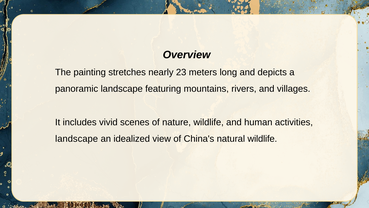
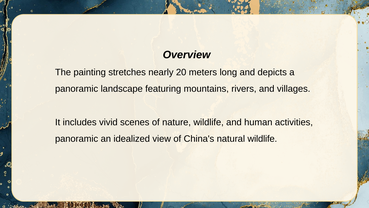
23: 23 -> 20 (181, 72)
landscape: landscape -> panoramic (77, 139)
